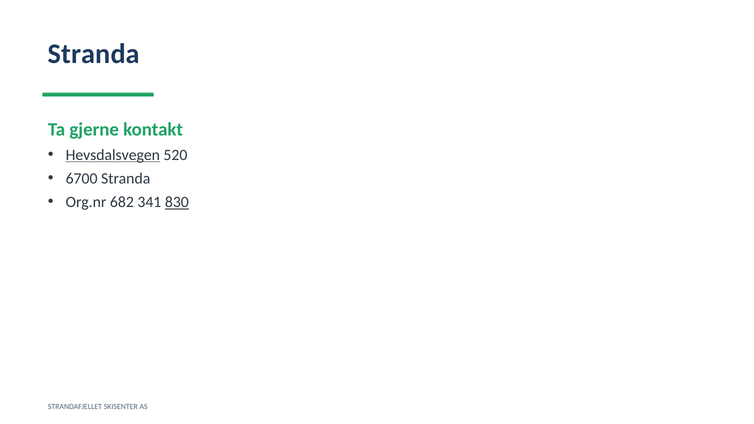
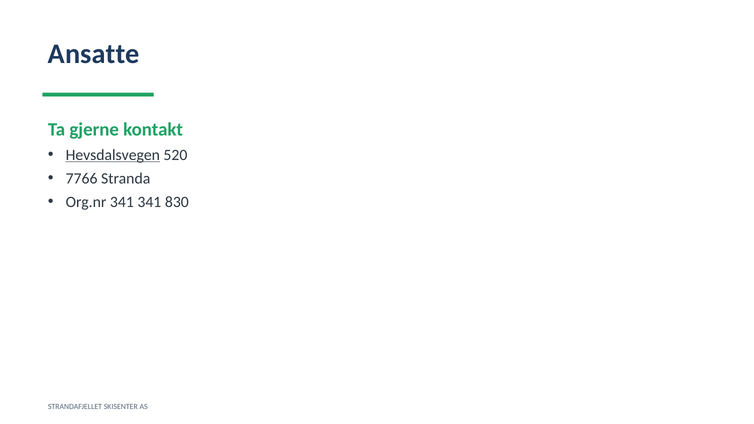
Stranda: Stranda -> Ansatte (94, 54)
6700: 6700 -> 7766 (82, 179)
Org.nr 682: 682 -> 341 (122, 202)
830 underline: present -> none (177, 202)
